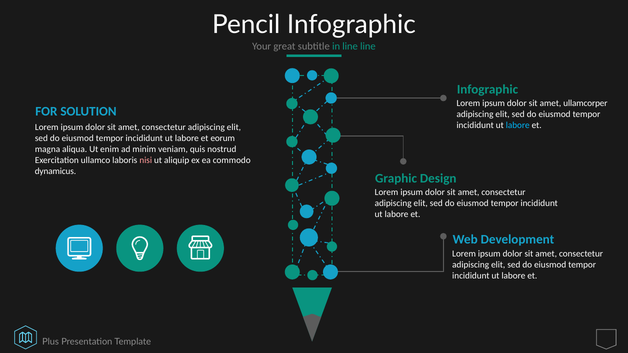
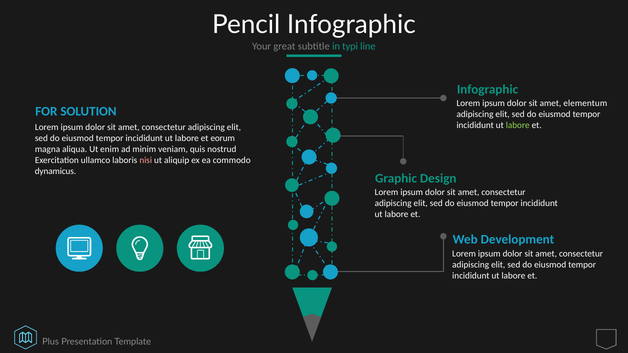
in line: line -> typi (350, 46)
ullamcorper: ullamcorper -> elementum (585, 103)
labore colour: light blue -> light green (518, 125)
